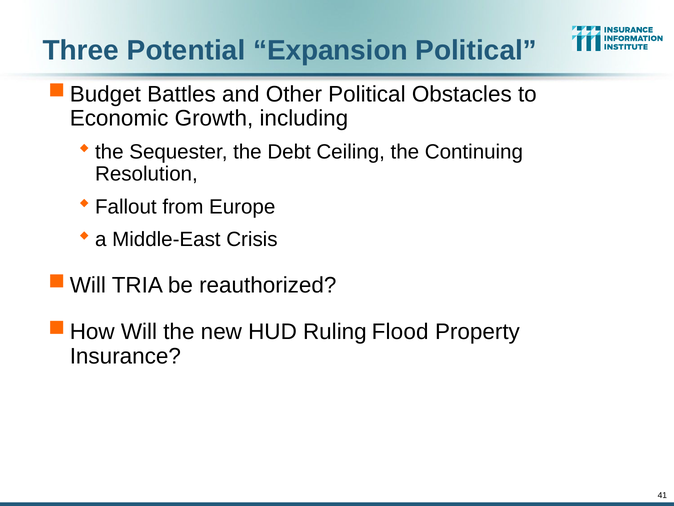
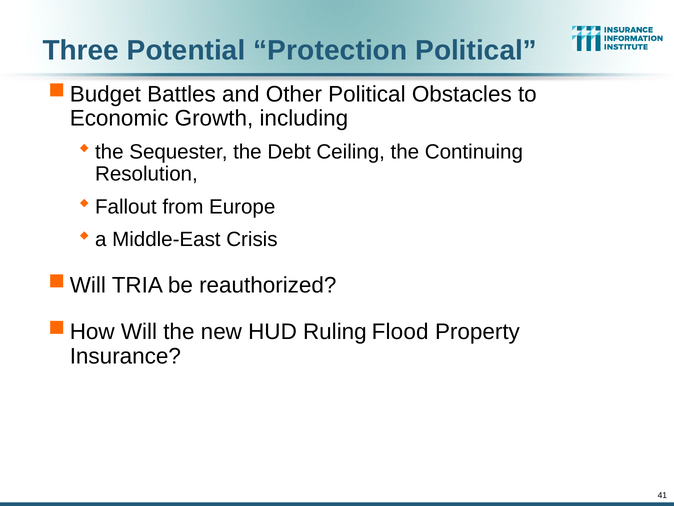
Expansion: Expansion -> Protection (330, 50)
